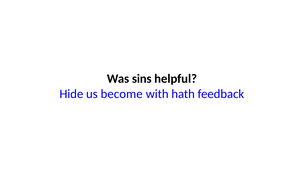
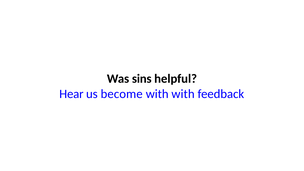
Hide: Hide -> Hear (71, 94)
with hath: hath -> with (183, 94)
